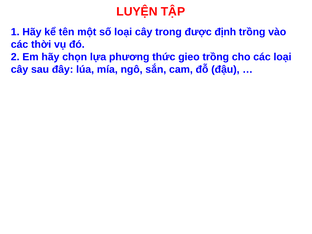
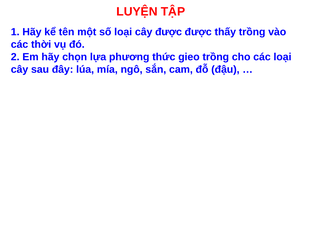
cây trong: trong -> được (169, 32)
định: định -> thấy (225, 32)
